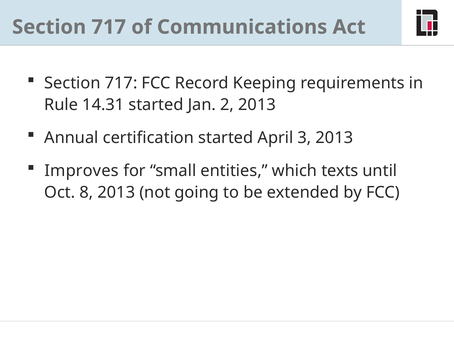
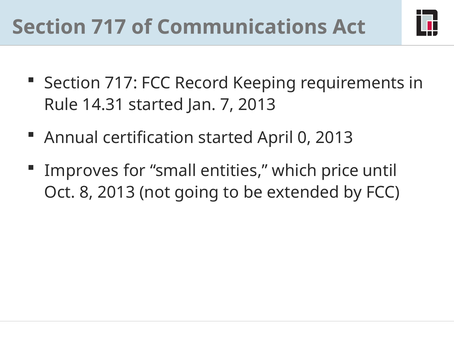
2: 2 -> 7 (227, 105)
3: 3 -> 0 (304, 138)
texts: texts -> price (340, 171)
